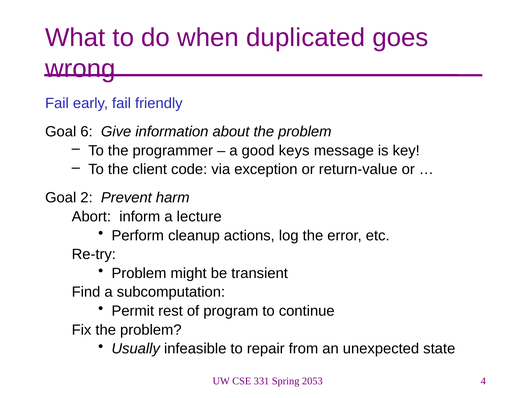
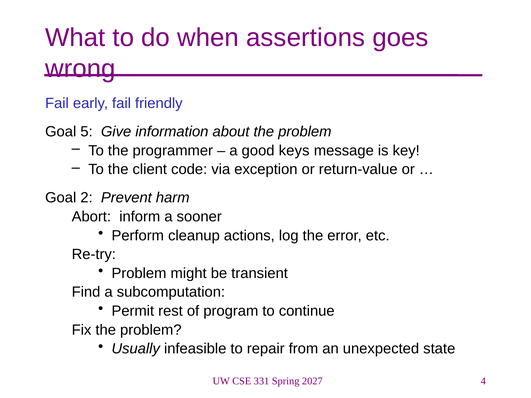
duplicated: duplicated -> assertions (306, 38)
6: 6 -> 5 (87, 132)
lecture: lecture -> sooner (199, 217)
2053: 2053 -> 2027 (312, 381)
